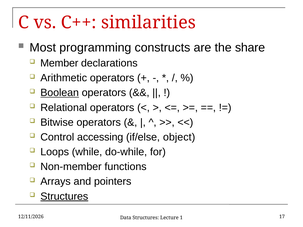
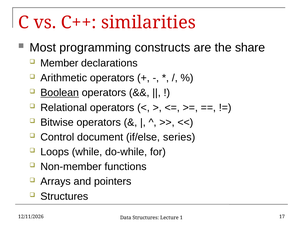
accessing: accessing -> document (100, 137)
object: object -> series (179, 137)
Structures underline: present -> none (64, 197)
